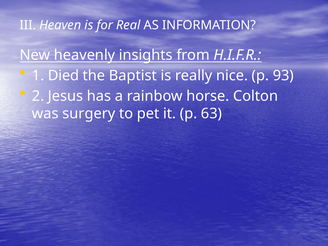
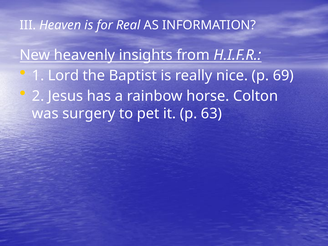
Died: Died -> Lord (63, 76)
93: 93 -> 69 (283, 76)
